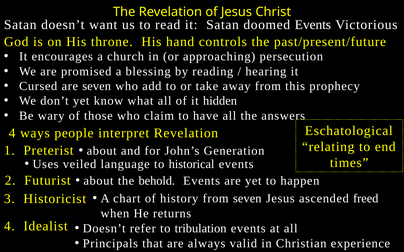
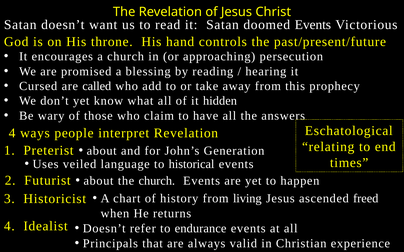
are seven: seven -> called (97, 86)
the behold: behold -> church (157, 181)
from seven: seven -> living (247, 199)
tribulation: tribulation -> endurance (201, 229)
